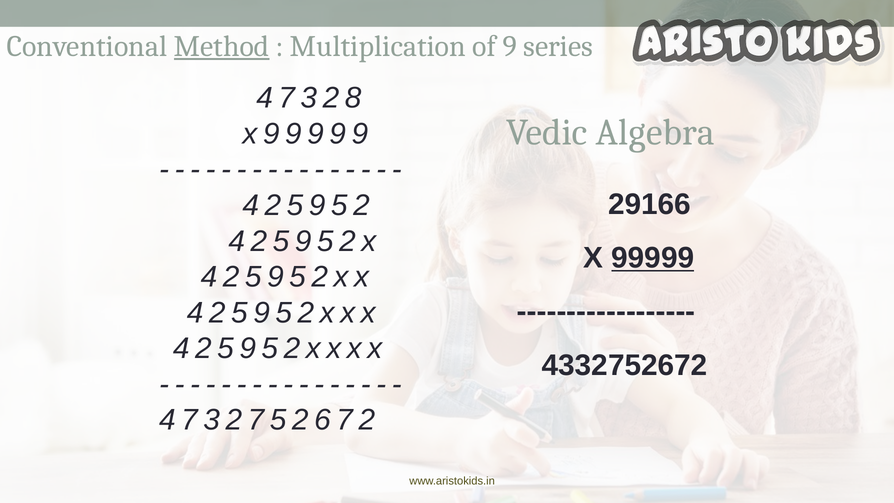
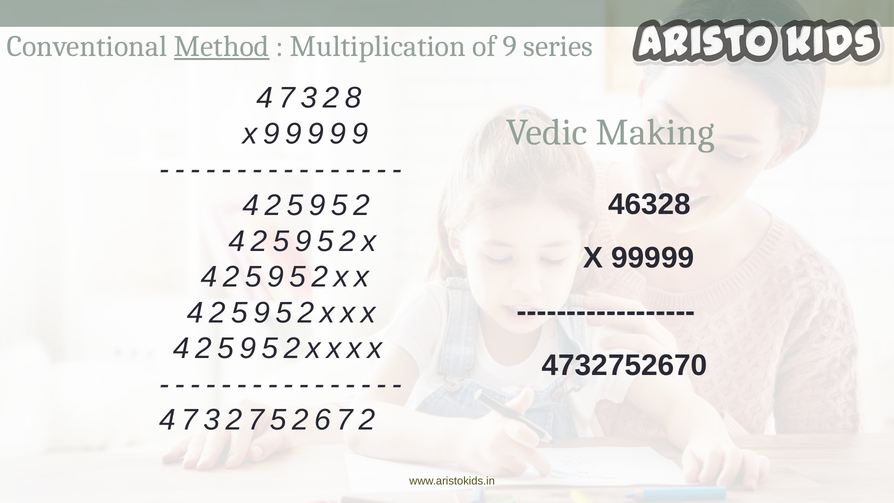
Algebra: Algebra -> Making (655, 132)
29166: 29166 -> 46328 (649, 204)
99999 underline: present -> none (653, 258)
4332752672: 4332752672 -> 4732752670 (625, 365)
